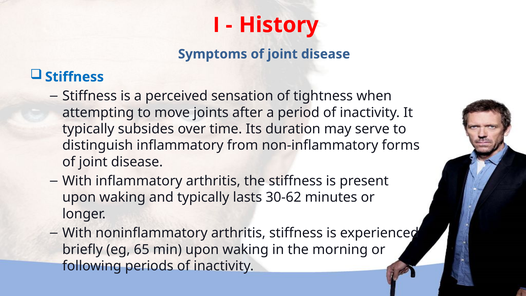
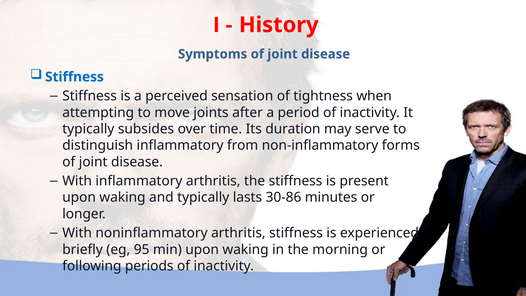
30-62: 30-62 -> 30-86 (283, 197)
65: 65 -> 95 (142, 249)
